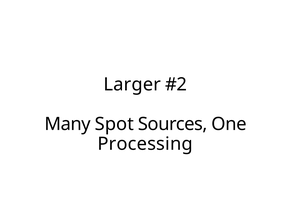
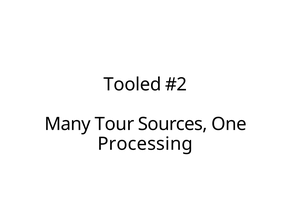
Larger: Larger -> Tooled (132, 84)
Spot: Spot -> Tour (114, 124)
